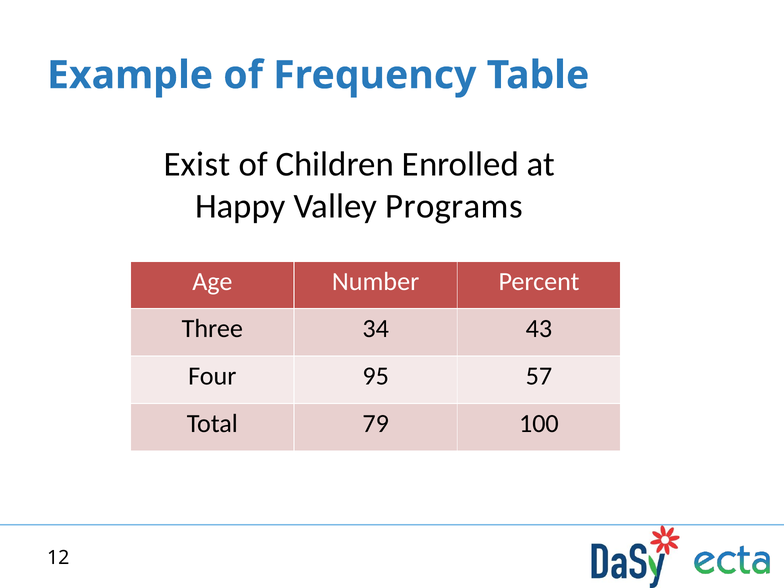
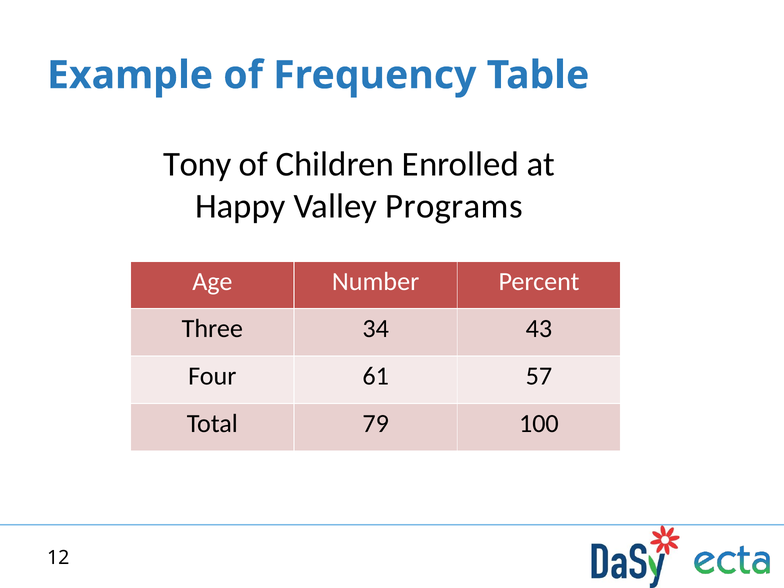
Exist: Exist -> Tony (197, 164)
95: 95 -> 61 (376, 376)
